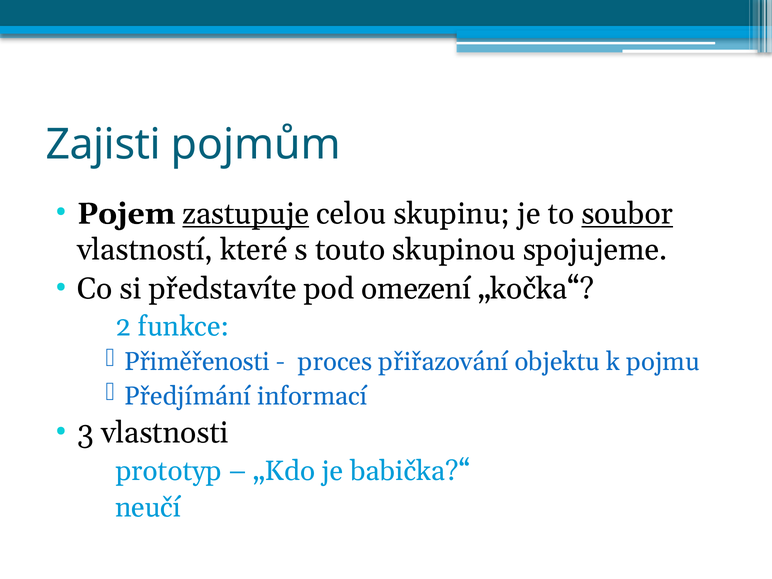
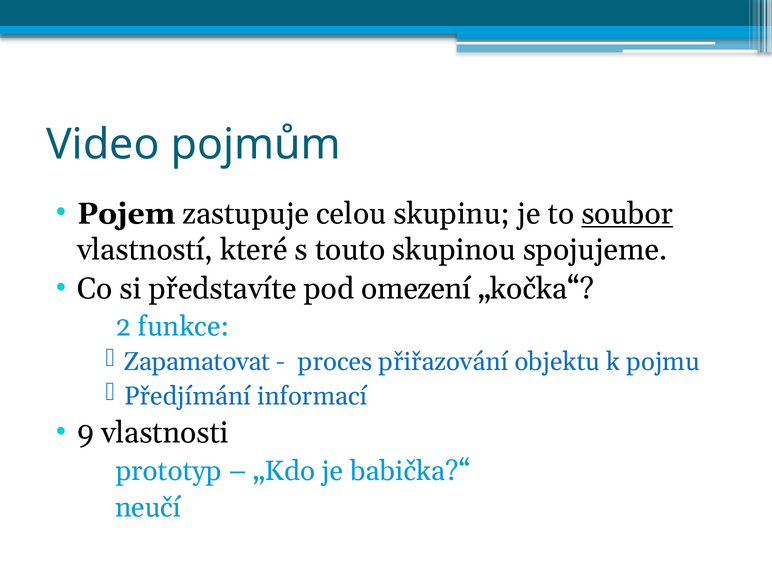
Zajisti: Zajisti -> Video (103, 145)
zastupuje underline: present -> none (246, 214)
Přiměřenosti: Přiměřenosti -> Zapamatovat (197, 362)
3: 3 -> 9 (86, 433)
